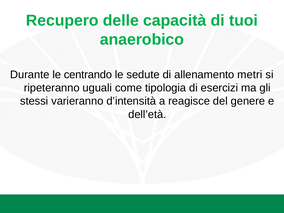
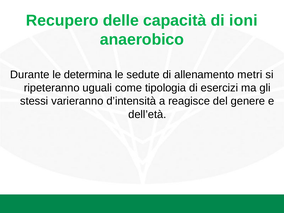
tuoi: tuoi -> ioni (243, 20)
centrando: centrando -> determina (88, 75)
